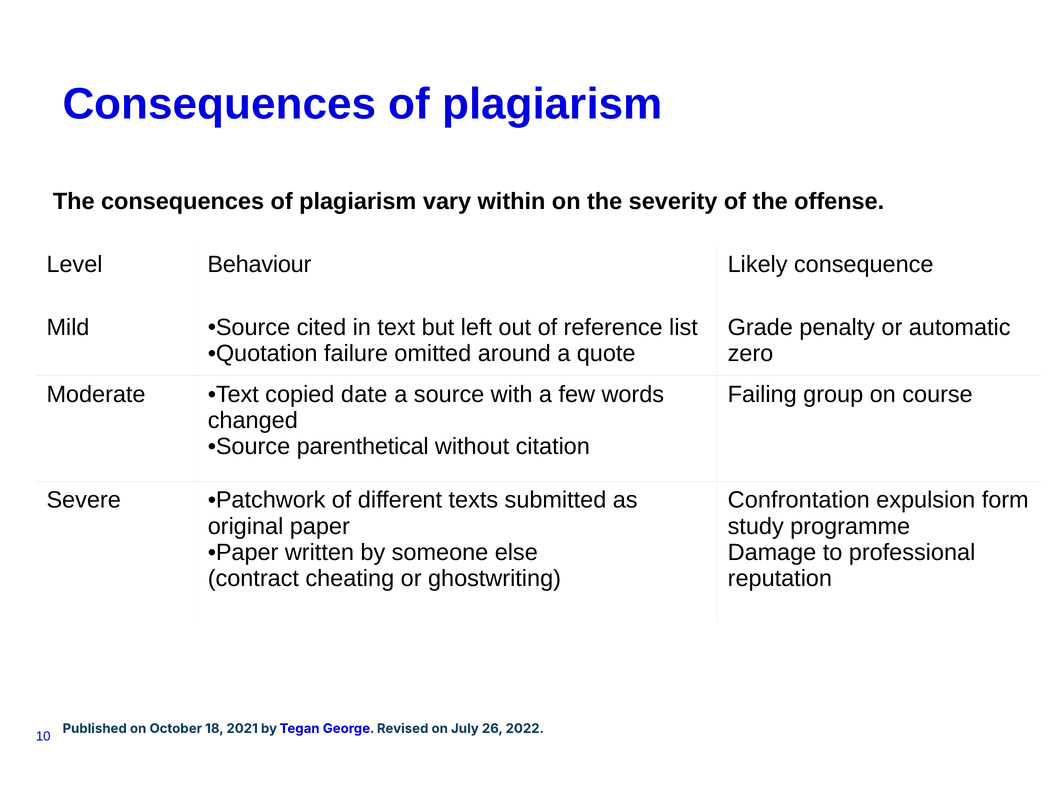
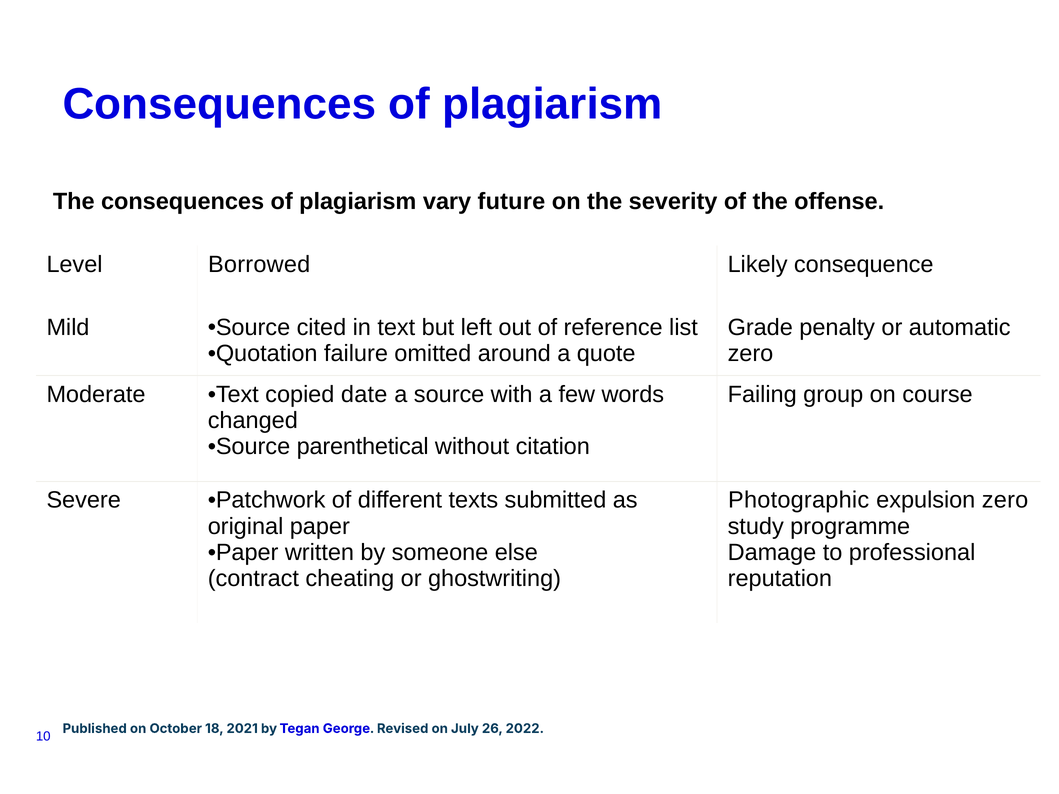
within: within -> future (511, 201)
Behaviour: Behaviour -> Borrowed (259, 264)
Confrontation: Confrontation -> Photographic (799, 500)
expulsion form: form -> zero (1005, 500)
